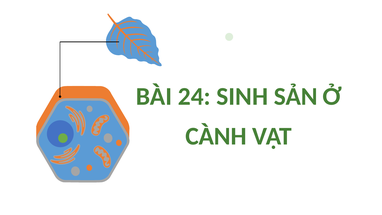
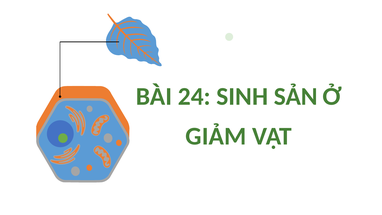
CÀNH: CÀNH -> GIẢM (216, 136)
